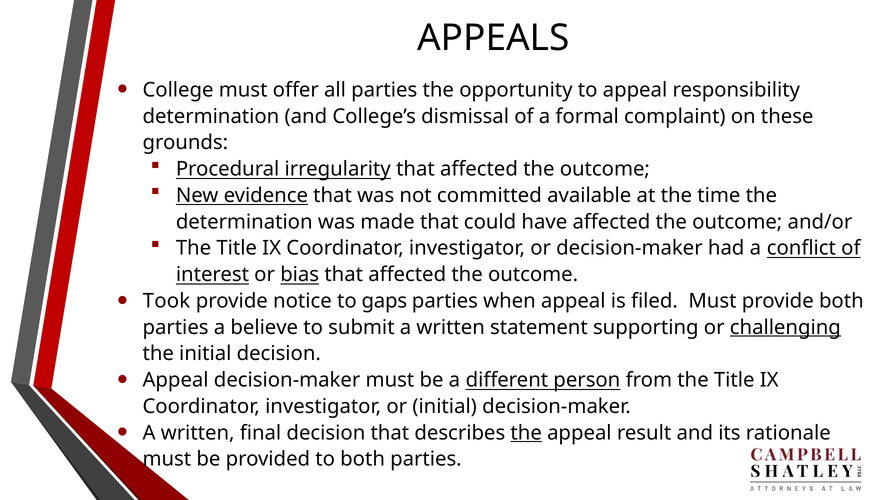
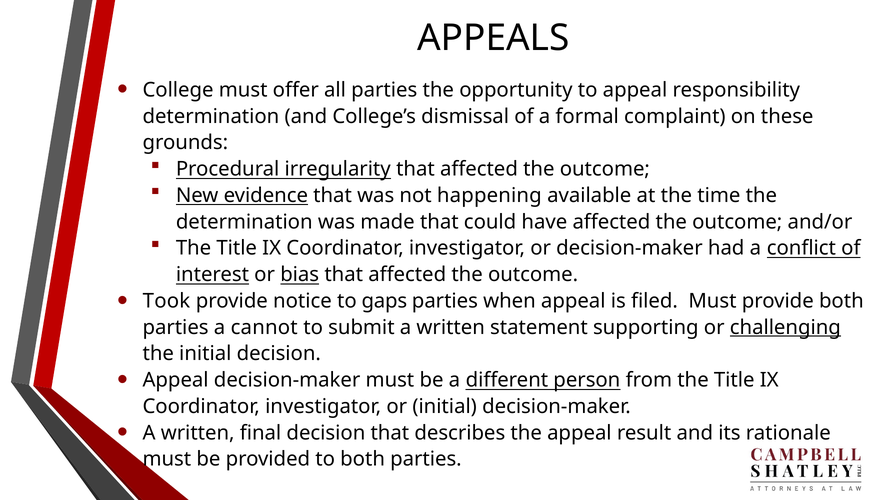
committed: committed -> happening (489, 195)
believe: believe -> cannot (264, 327)
the underline: present -> none (526, 433)
